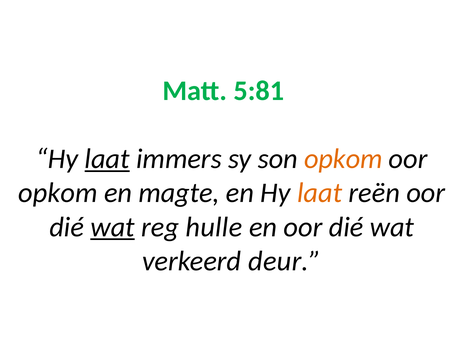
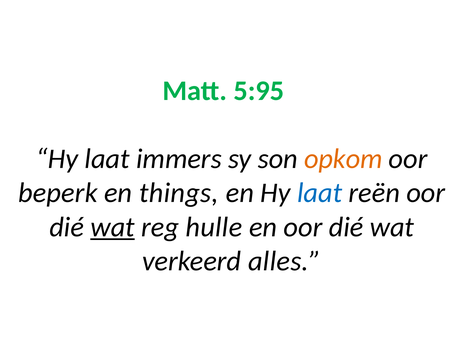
5:81: 5:81 -> 5:95 (259, 91)
laat underline: present -> none (107, 159)
opkom: opkom -> beperk (58, 193)
magte: magte -> things (179, 193)
laat colour: orange -> blue (320, 193)
deur: deur -> alles (285, 261)
